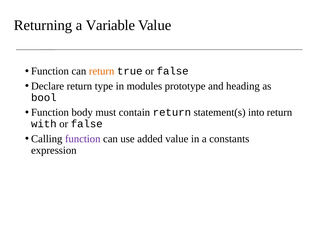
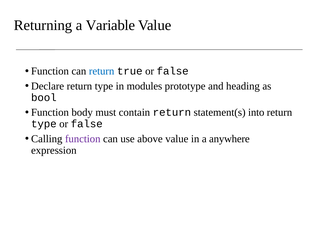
return colour: orange -> blue (102, 71)
with: with -> type (44, 124)
added: added -> above (150, 138)
constants: constants -> anywhere (229, 138)
